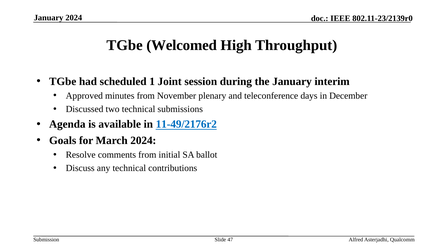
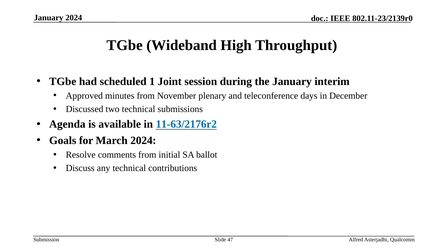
Welcomed: Welcomed -> Wideband (182, 45)
11-49/2176r2: 11-49/2176r2 -> 11-63/2176r2 (186, 124)
